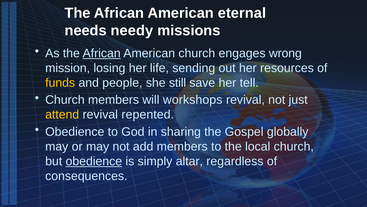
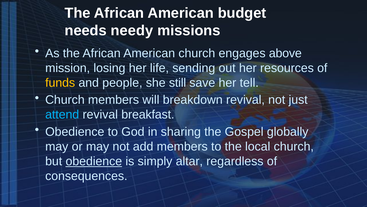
eternal: eternal -> budget (242, 13)
African underline: present -> none (102, 53)
wrong: wrong -> above (285, 53)
workshops: workshops -> breakdown (193, 100)
attend colour: yellow -> light blue (62, 114)
repented: repented -> breakfast (148, 114)
